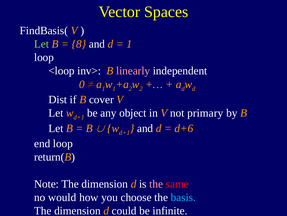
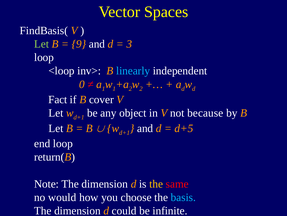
8: 8 -> 9 (79, 44)
1: 1 -> 3 (129, 44)
linearly colour: pink -> light blue (133, 71)
Dist: Dist -> Fact (58, 99)
primary: primary -> because (205, 113)
d+6: d+6 -> d+5 (184, 128)
the colour: pink -> yellow (156, 183)
